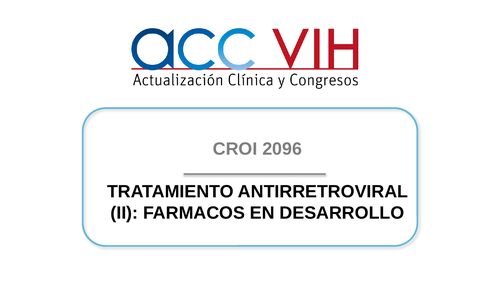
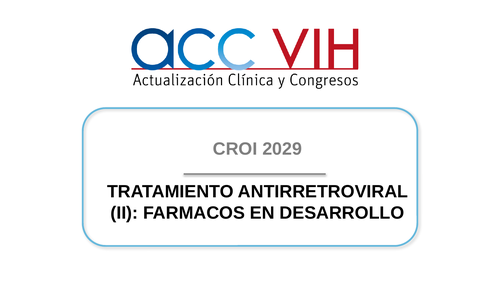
2096: 2096 -> 2029 (282, 149)
